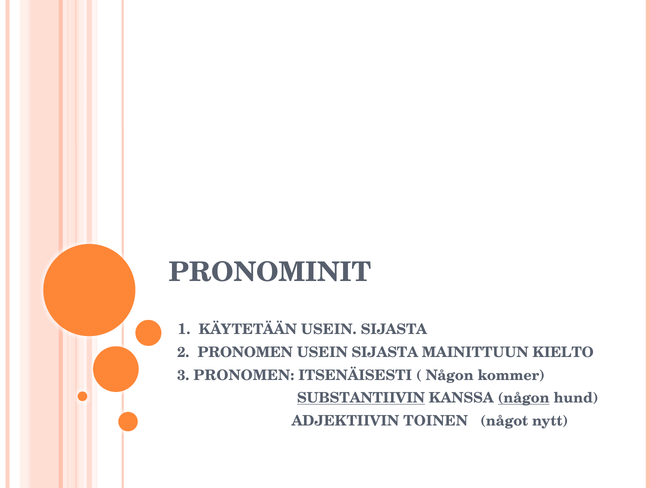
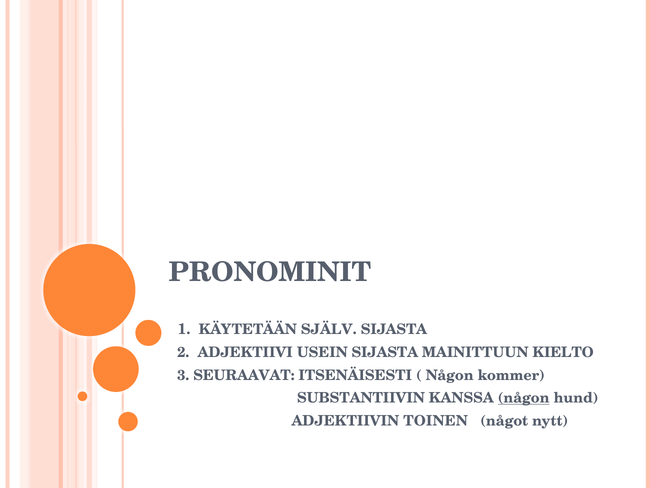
KÄYTETÄÄN USEIN: USEIN -> SJÄLV (329, 329)
2 PRONOMEN: PRONOMEN -> ADJEKTIIVI (245, 352)
3 PRONOMEN: PRONOMEN -> SEURAAVAT (244, 375)
SUBSTANTIIVIN underline: present -> none (361, 398)
